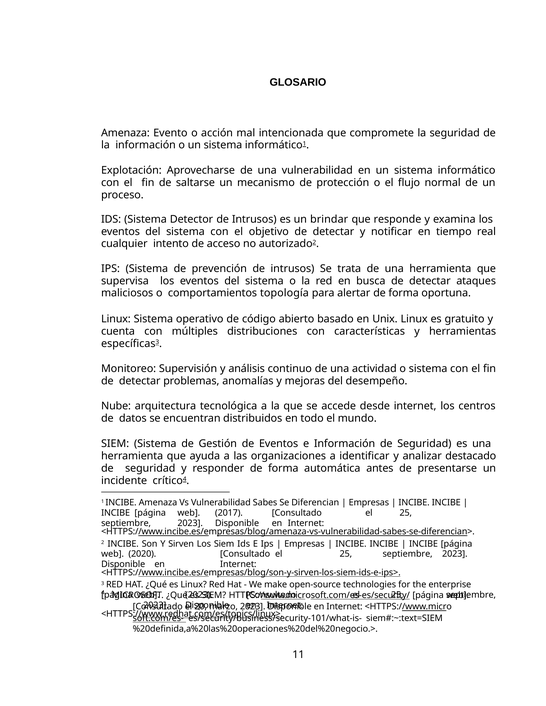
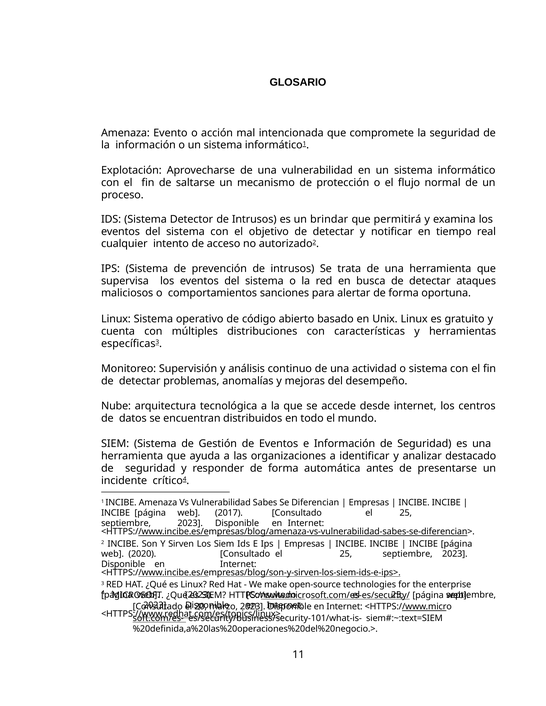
responde: responde -> permitirá (397, 219)
topología: topología -> sanciones (285, 293)
